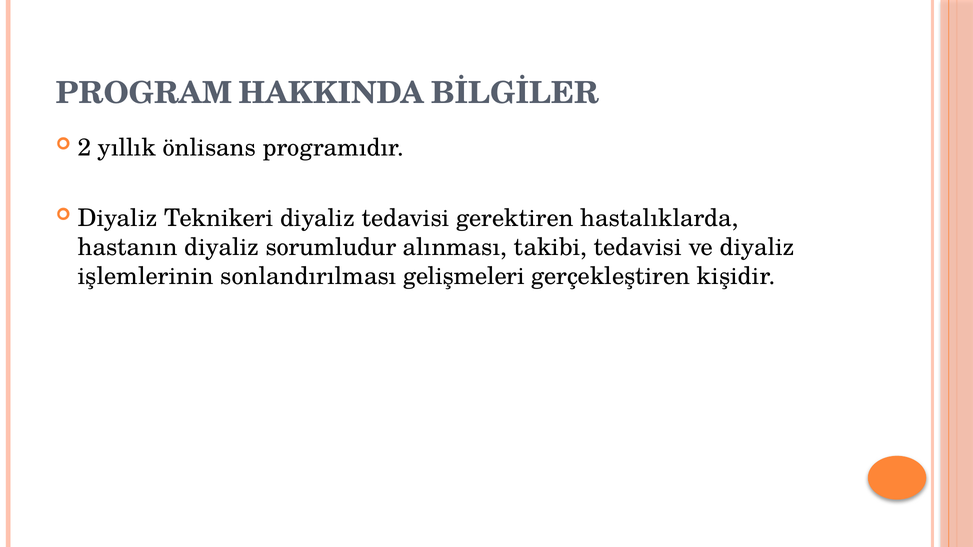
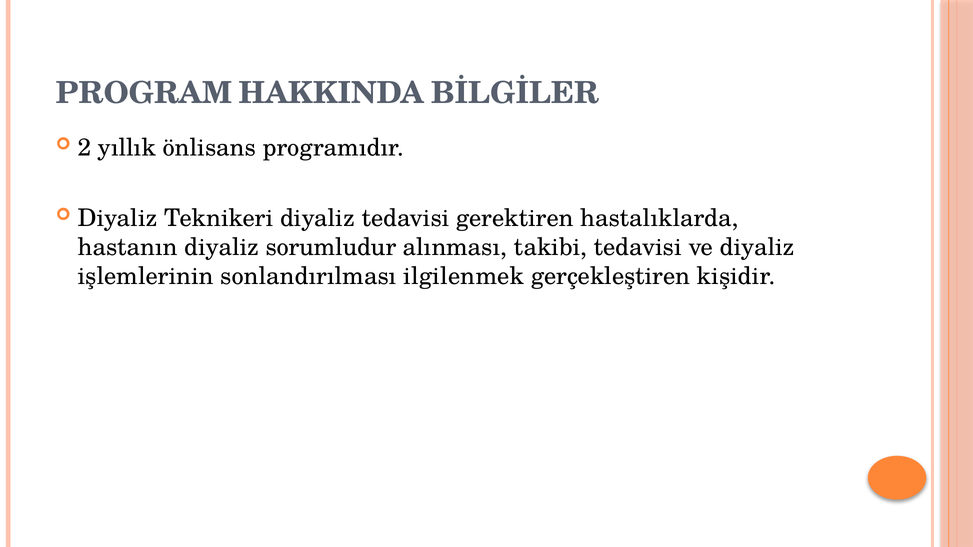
gelişmeleri: gelişmeleri -> ilgilenmek (464, 277)
